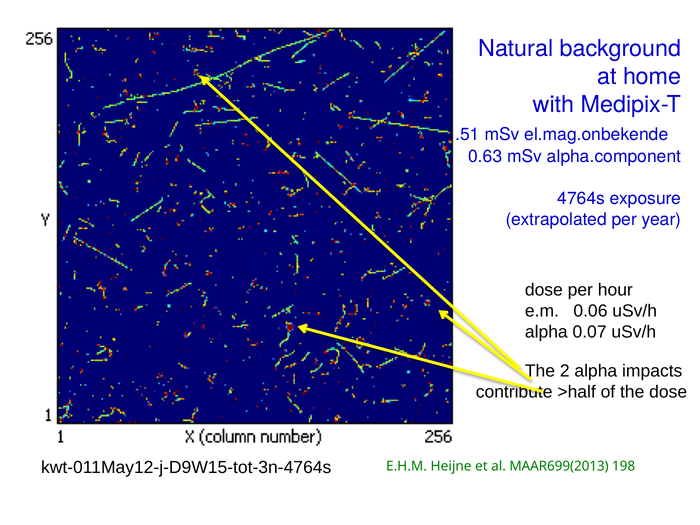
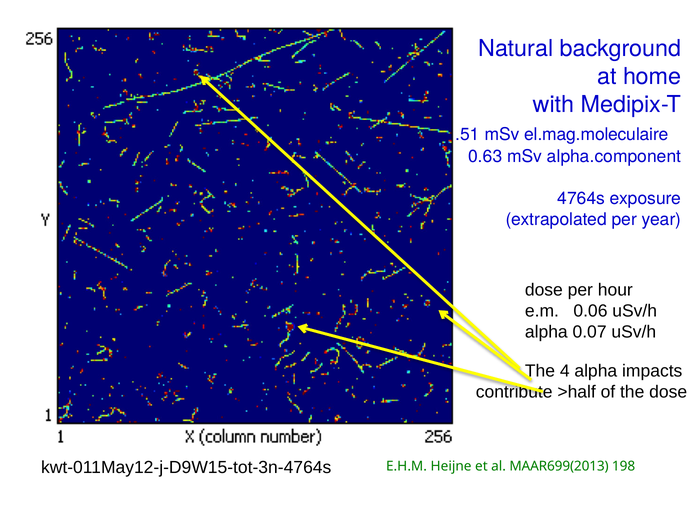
el.mag.onbekende: el.mag.onbekende -> el.mag.moleculaire (596, 134)
2: 2 -> 4 (565, 371)
